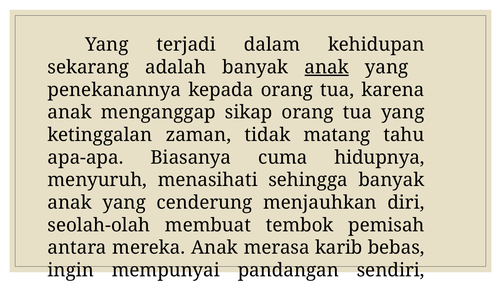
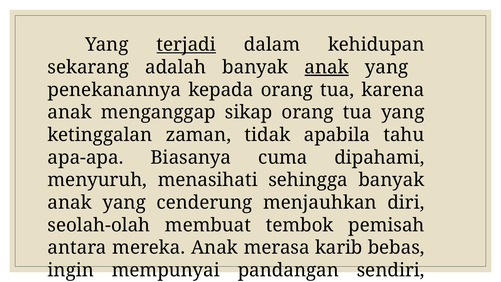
terjadi underline: none -> present (186, 45)
matang: matang -> apabila (337, 135)
hidupnya: hidupnya -> dipahami (380, 157)
